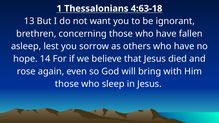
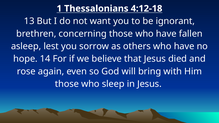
4:63-18: 4:63-18 -> 4:12-18 (147, 9)
